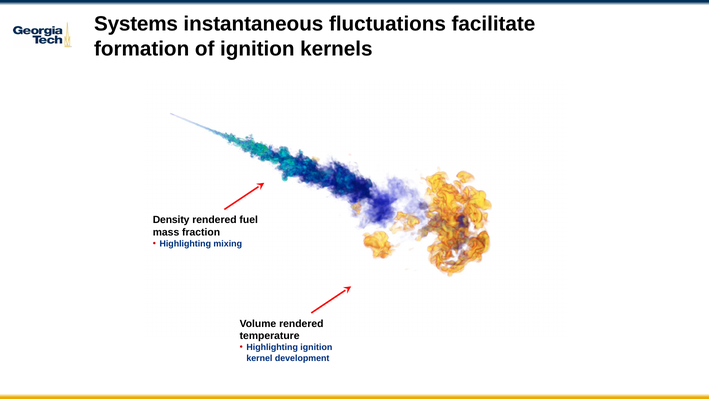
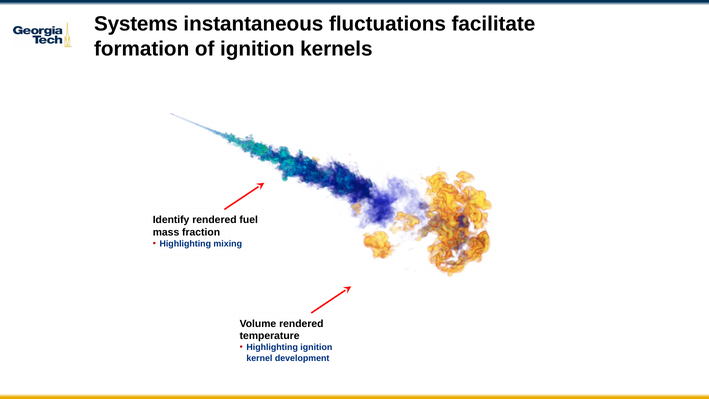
Density: Density -> Identify (171, 220)
